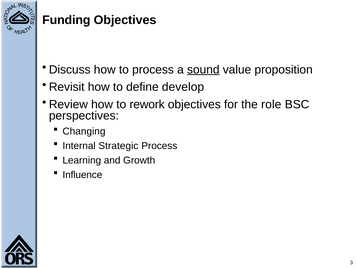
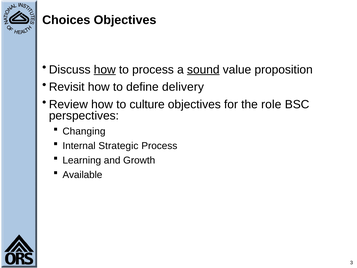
Funding: Funding -> Choices (66, 20)
how underline: none -> present (105, 70)
develop: develop -> delivery (183, 87)
rework: rework -> culture (147, 104)
Influence: Influence -> Available (82, 175)
